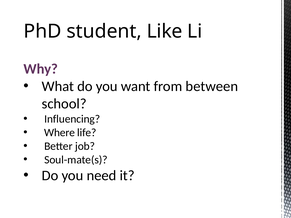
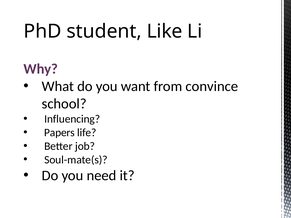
between: between -> convince (212, 86)
Where: Where -> Papers (60, 133)
